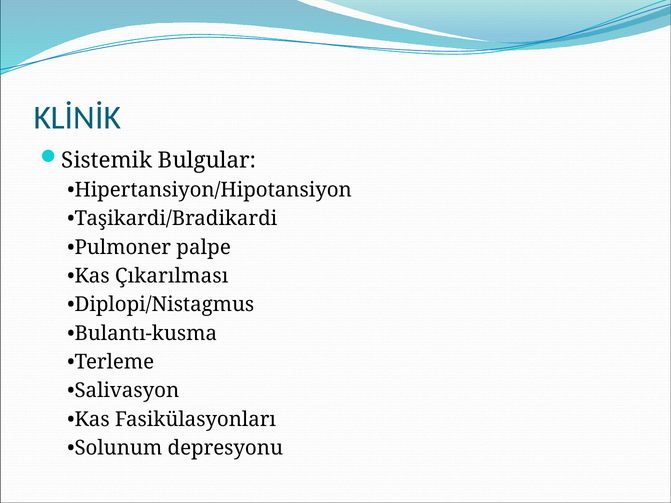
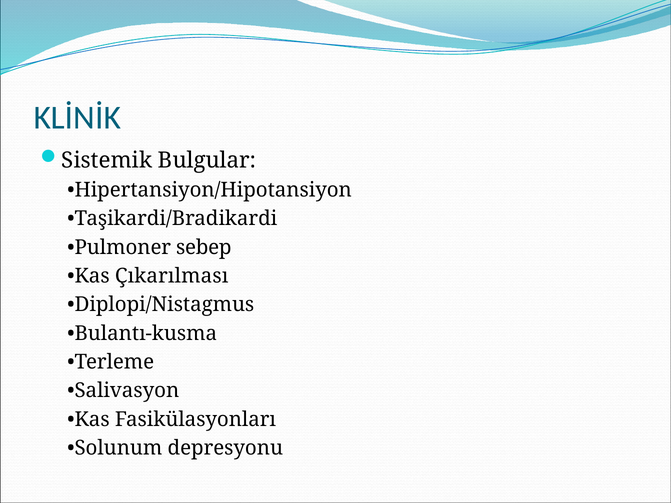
palpe: palpe -> sebep (204, 247)
